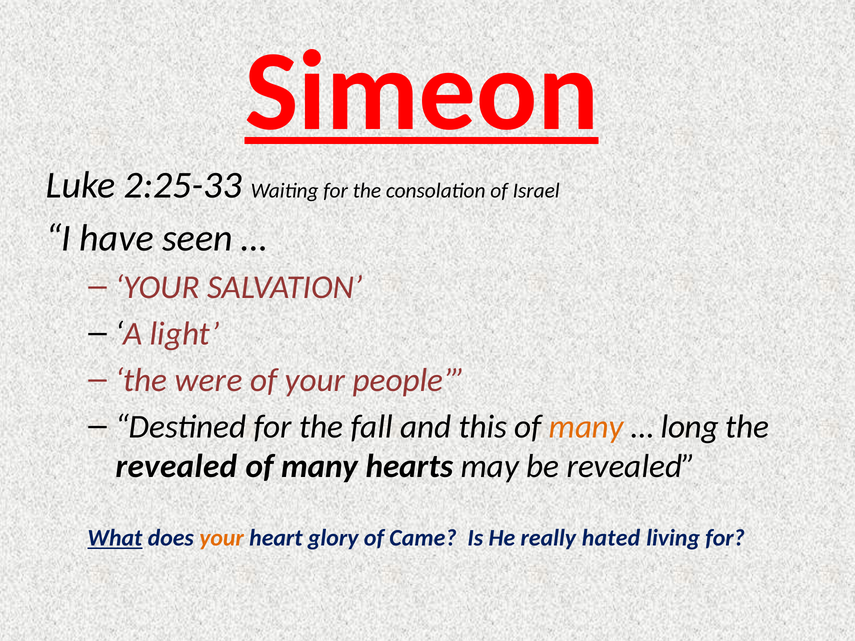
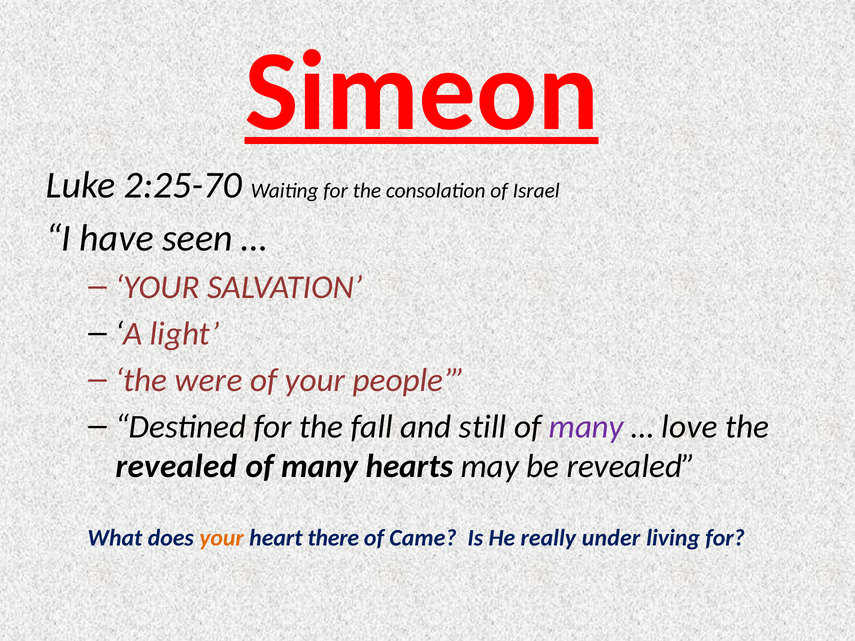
2:25-33: 2:25-33 -> 2:25-70 (183, 185)
this: this -> still (483, 427)
many colour: orange -> purple (586, 427)
long: long -> love (689, 427)
What underline: present -> none (115, 538)
glory: glory -> there (333, 538)
hated: hated -> under (611, 538)
